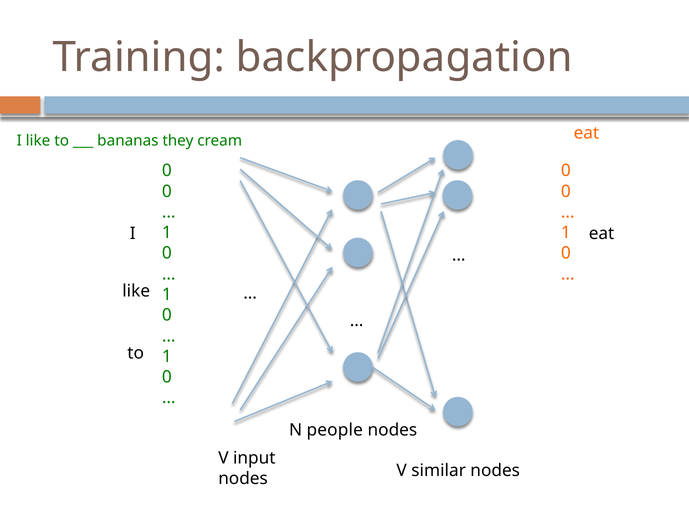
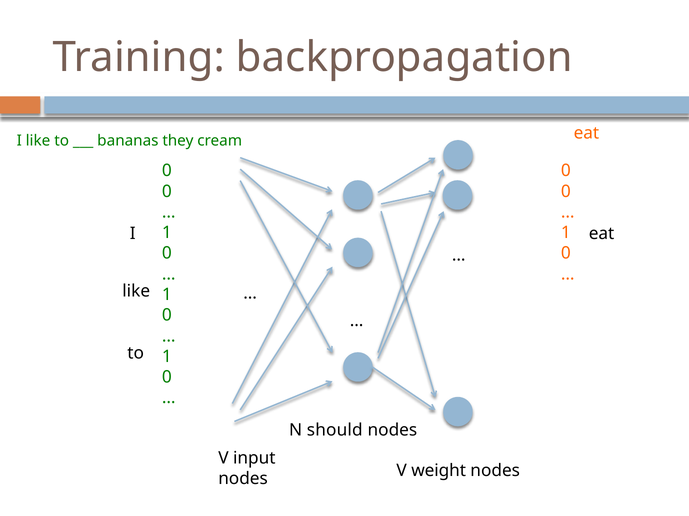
people: people -> should (335, 431)
similar: similar -> weight (439, 471)
